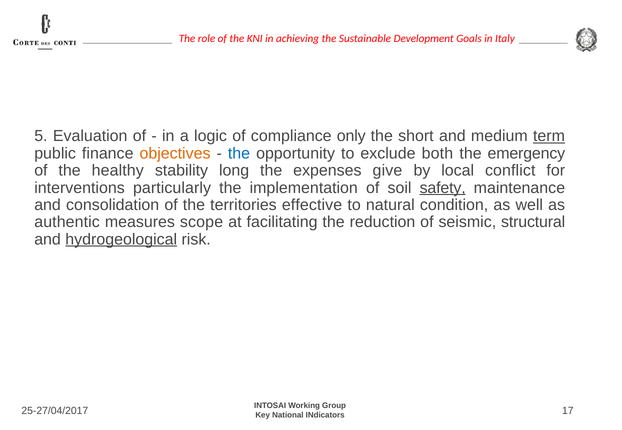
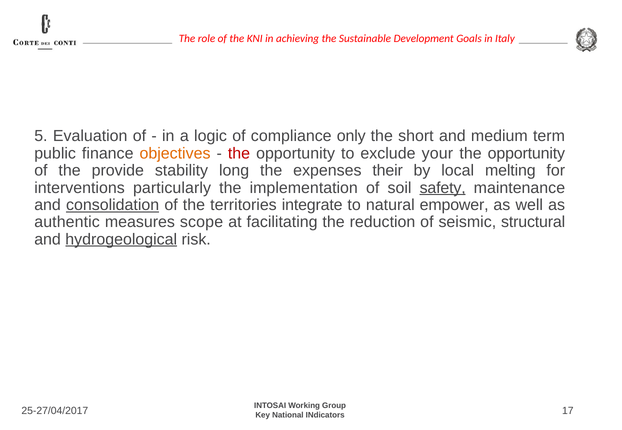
term underline: present -> none (549, 136)
the colour: blue -> red (239, 154)
both: both -> your (437, 154)
emergency: emergency -> opportunity (526, 154)
healthy: healthy -> provide (118, 171)
give: give -> their (388, 171)
conflict: conflict -> melting (510, 171)
consolidation underline: none -> present (113, 205)
effective: effective -> integrate (312, 205)
condition: condition -> empower (454, 205)
